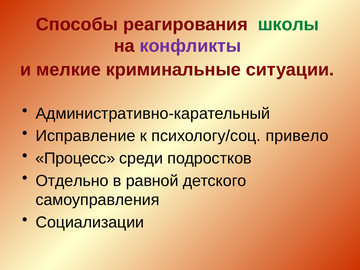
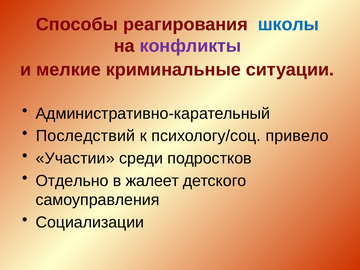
школы colour: green -> blue (288, 24)
Исправление: Исправление -> Последствий (85, 136)
Процесс: Процесс -> Участии (75, 158)
равной: равной -> жалеет (152, 181)
